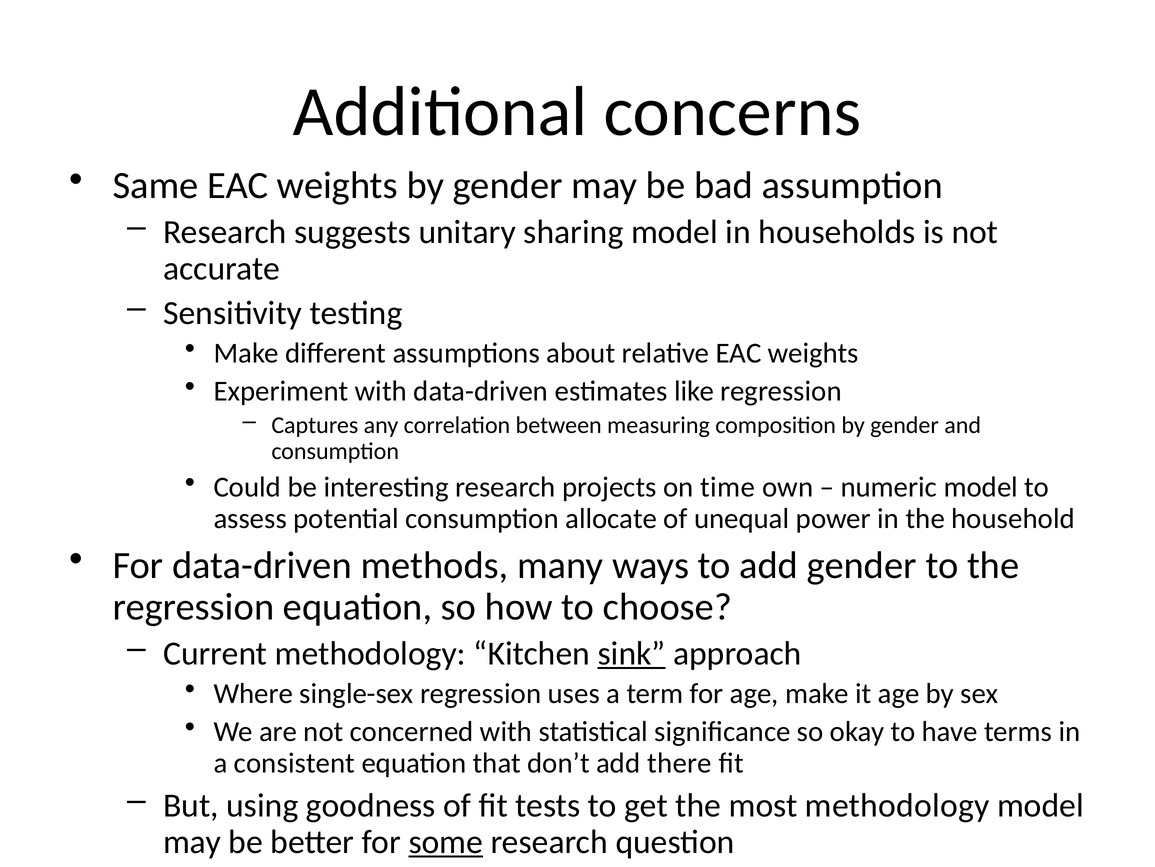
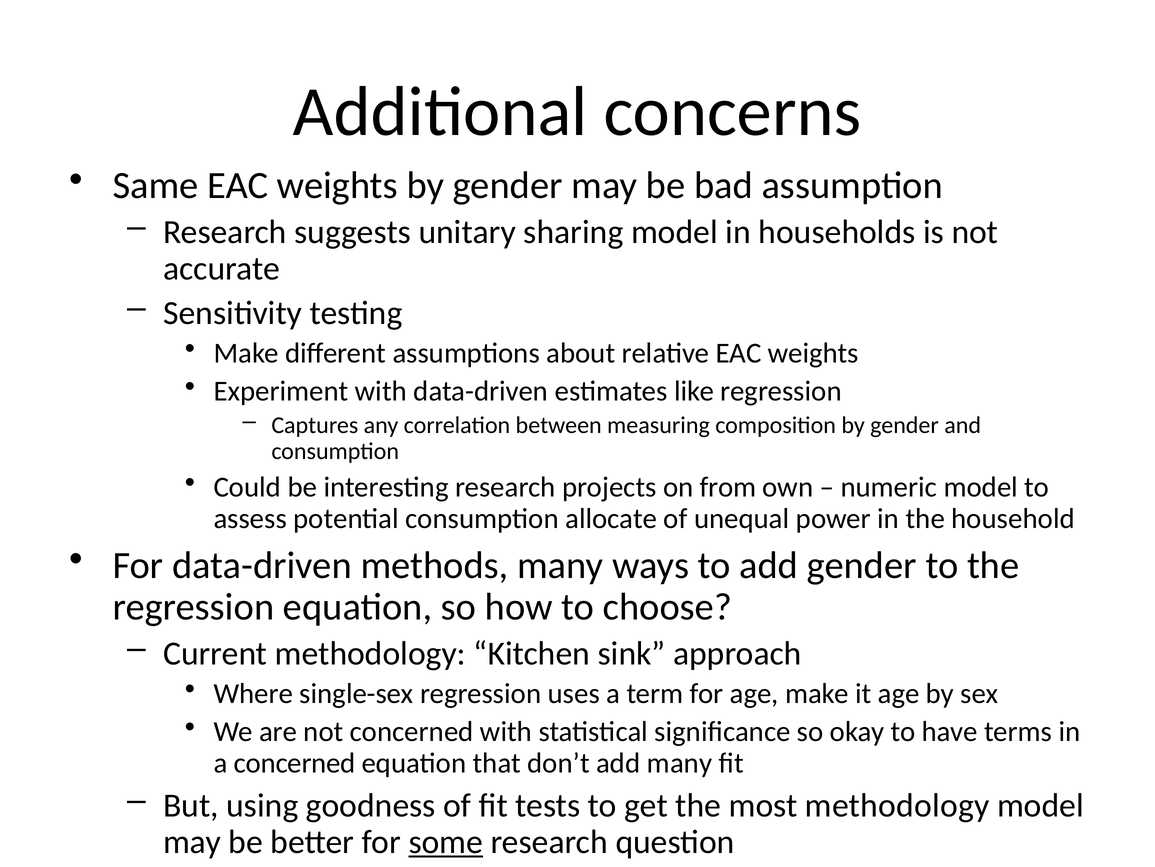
time: time -> from (728, 487)
sink underline: present -> none (632, 653)
a consistent: consistent -> concerned (295, 762)
add there: there -> many (680, 762)
